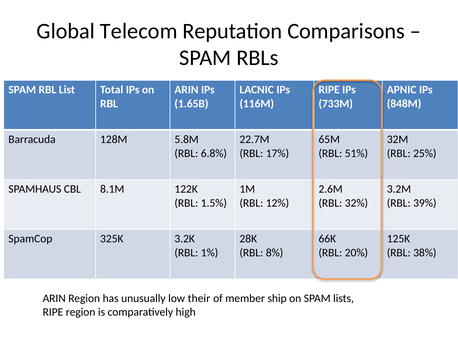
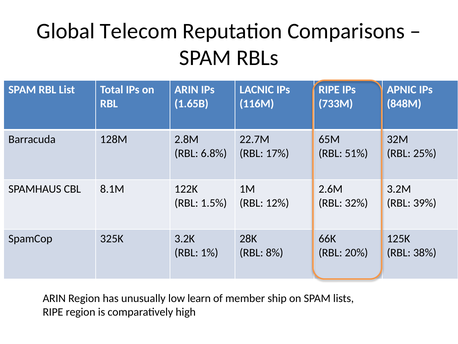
5.8M: 5.8M -> 2.8M (187, 139)
their: their -> learn (199, 298)
